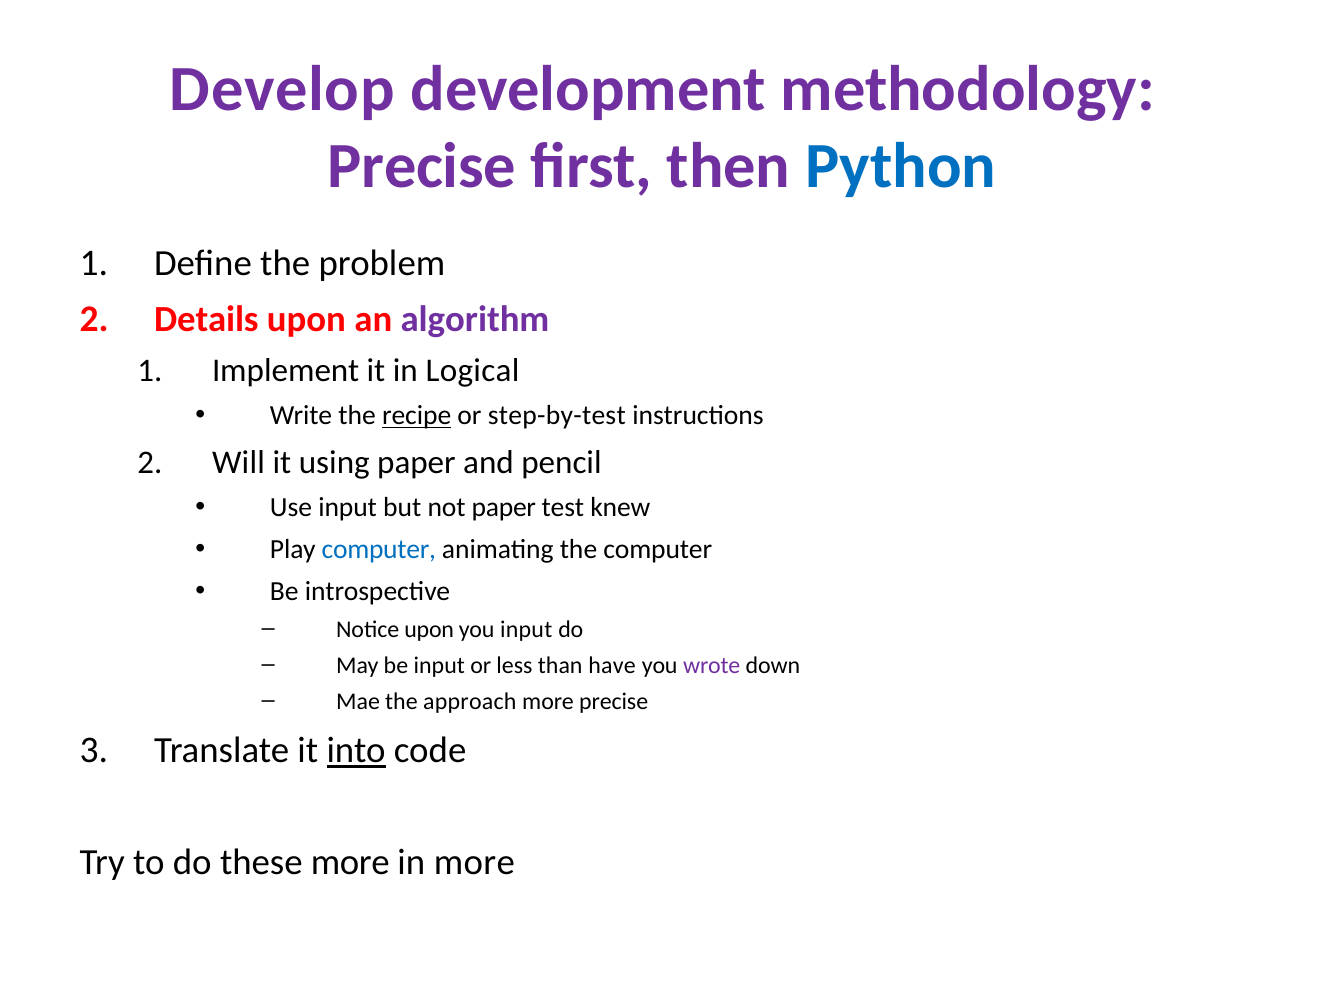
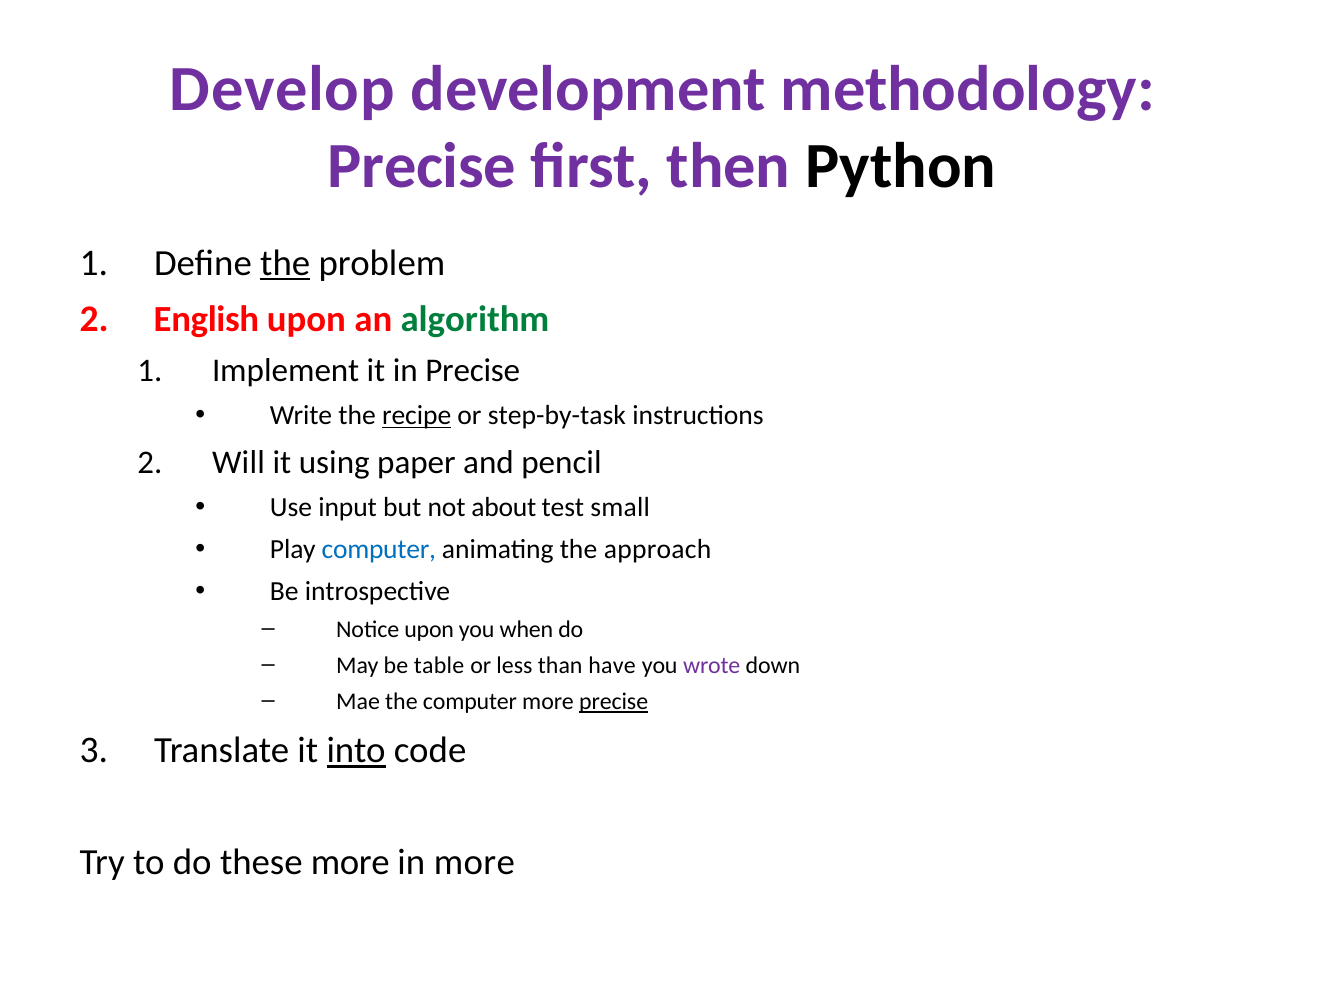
Python colour: blue -> black (901, 167)
the underline: none -> present (285, 263)
Details: Details -> English (206, 319)
algorithm colour: purple -> green (475, 319)
in Logical: Logical -> Precise (473, 371)
step-by-test: step-by-test -> step-by-task (557, 416)
not paper: paper -> about (504, 508)
knew: knew -> small (620, 508)
the computer: computer -> approach (658, 550)
you input: input -> when (526, 630)
be input: input -> table (439, 666)
the approach: approach -> computer (470, 702)
precise underline: none -> present (614, 702)
